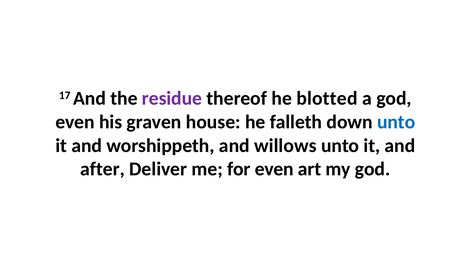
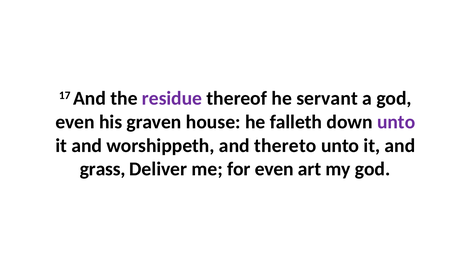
blotted: blotted -> servant (327, 98)
unto colour: blue -> purple (396, 122)
willows: willows -> thereto (285, 146)
after: after -> grass (103, 169)
